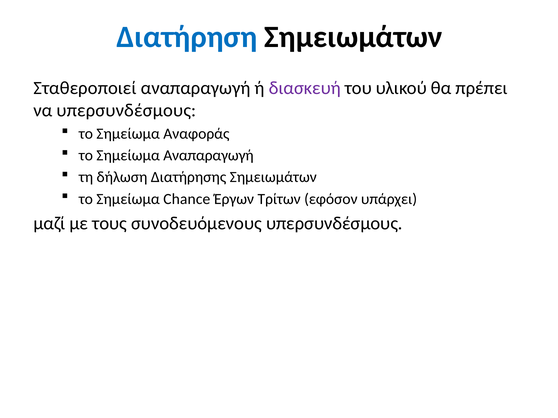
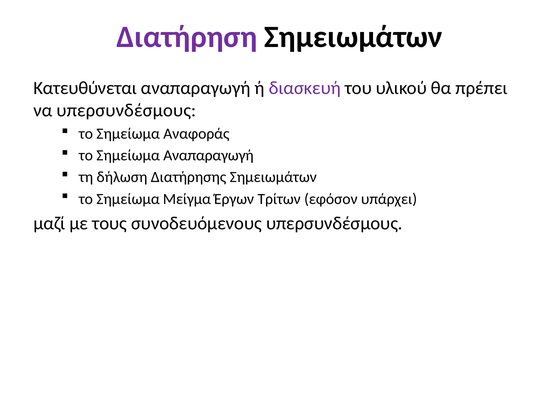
Διατήρηση colour: blue -> purple (187, 37)
Σταθεροποιεί: Σταθεροποιεί -> Κατευθύνεται (85, 88)
Chance: Chance -> Μείγμα (187, 199)
